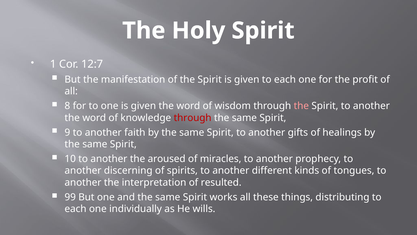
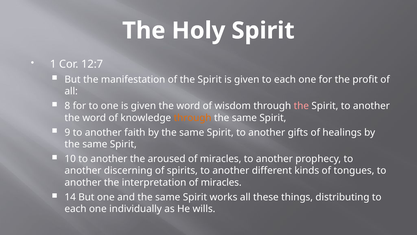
through colour: red -> orange (193, 118)
interpretation of resulted: resulted -> miracles (221, 182)
99: 99 -> 14 (70, 197)
